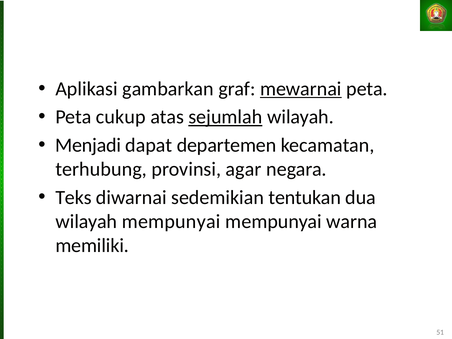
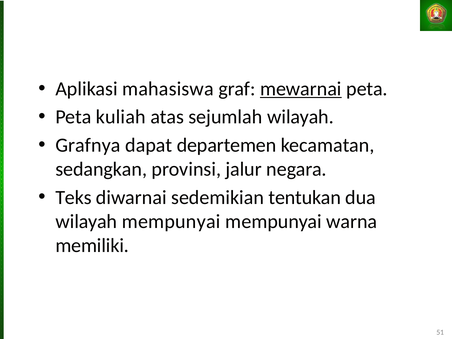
gambarkan: gambarkan -> mahasiswa (168, 89)
cukup: cukup -> kuliah (121, 117)
sejumlah underline: present -> none (225, 117)
Menjadi: Menjadi -> Grafnya (88, 145)
terhubung: terhubung -> sedangkan (101, 169)
agar: agar -> jalur (244, 169)
